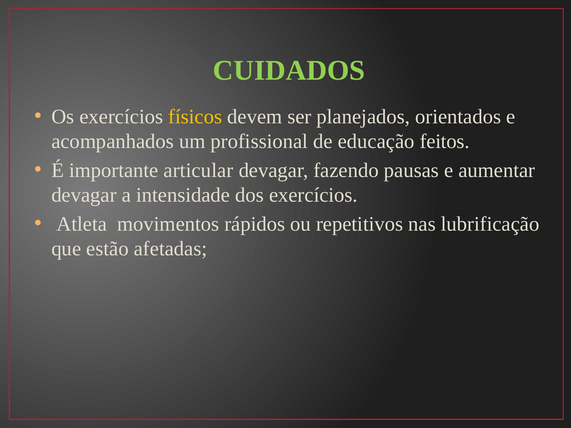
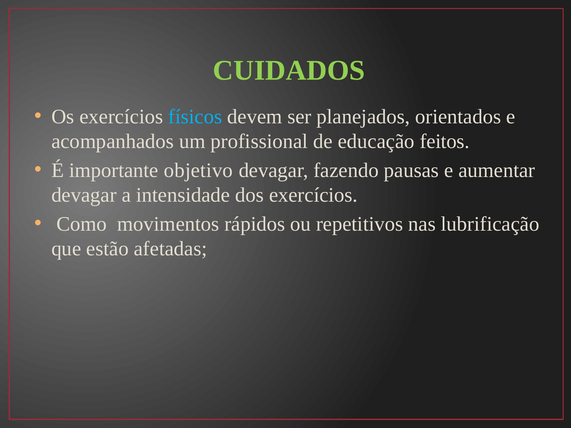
físicos colour: yellow -> light blue (195, 117)
articular: articular -> objetivo (198, 170)
Atleta: Atleta -> Como (82, 224)
